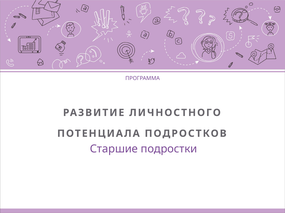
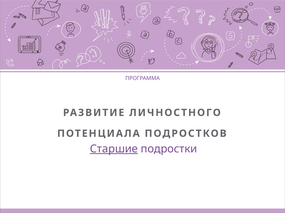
Старшие underline: none -> present (114, 149)
